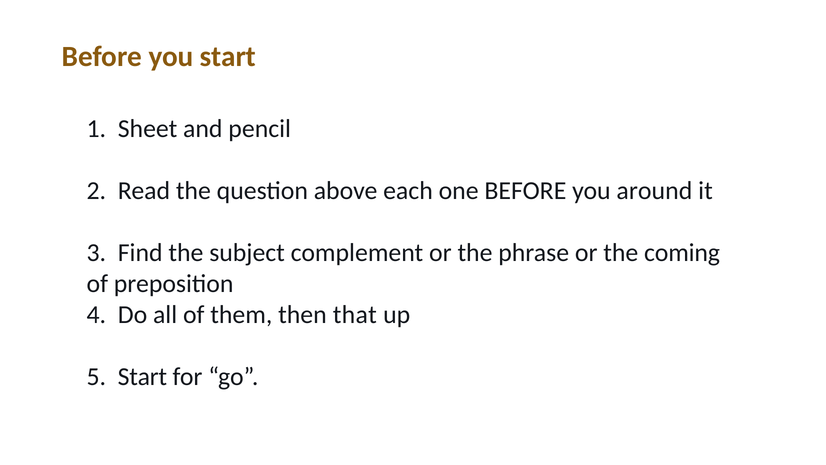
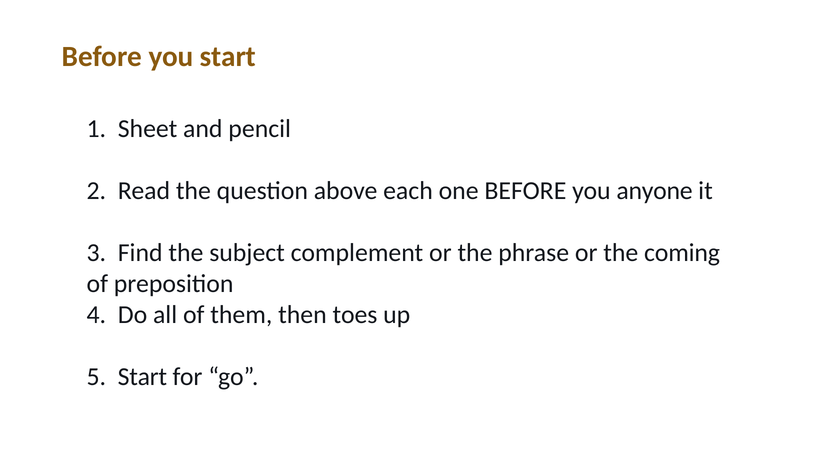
around: around -> anyone (655, 191)
that: that -> toes (355, 315)
